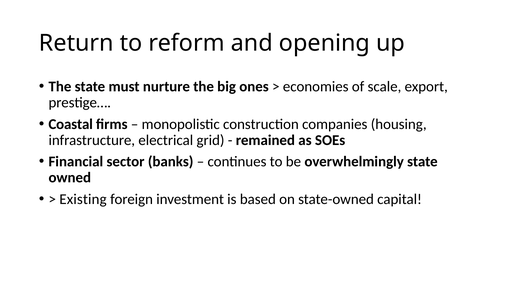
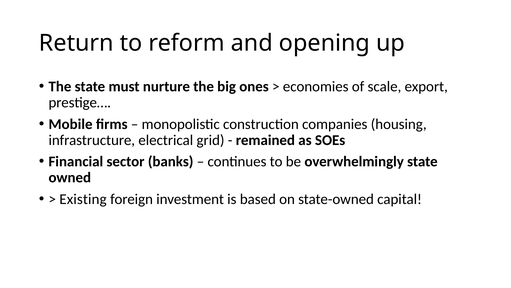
Coastal: Coastal -> Mobile (71, 124)
